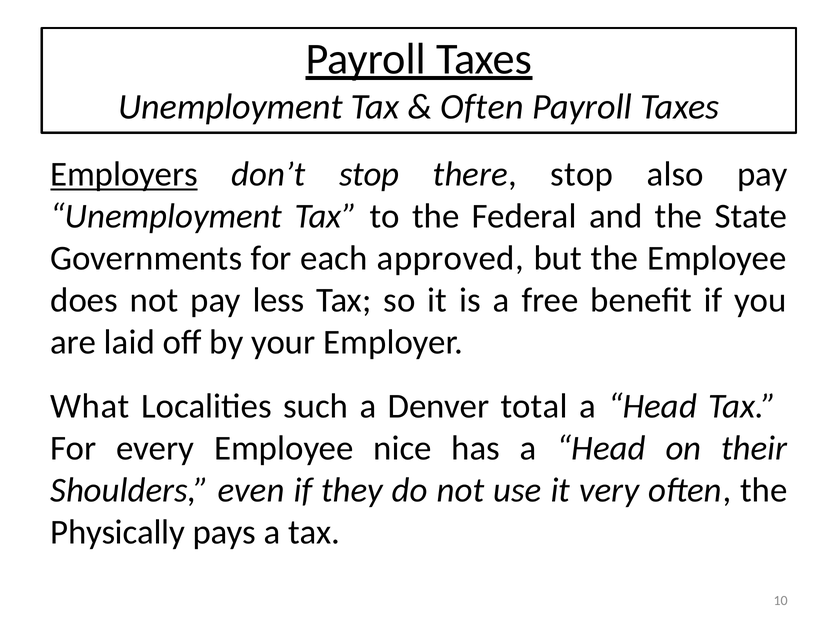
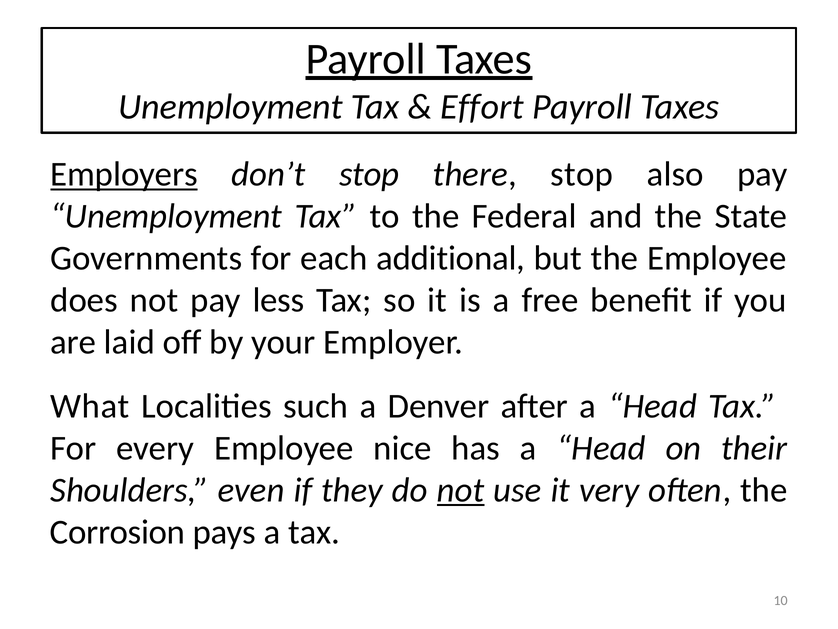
Often: Often -> Effort (482, 107)
approved: approved -> additional (451, 258)
total: total -> after (534, 406)
not underline: none -> present (461, 490)
Physically: Physically -> Corrosion (118, 532)
